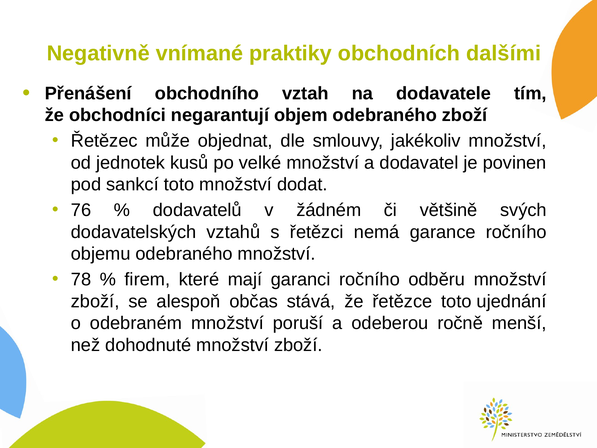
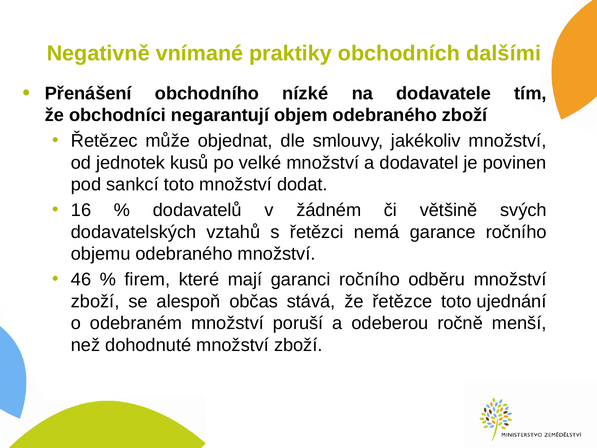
vztah: vztah -> nízké (305, 93)
76: 76 -> 16 (81, 210)
78: 78 -> 46 (81, 279)
